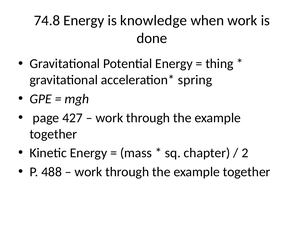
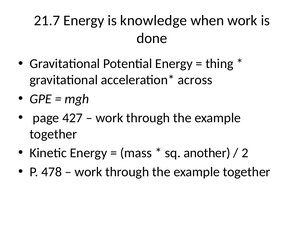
74.8: 74.8 -> 21.7 (47, 21)
spring: spring -> across (195, 80)
chapter: chapter -> another (207, 153)
488: 488 -> 478 (52, 172)
